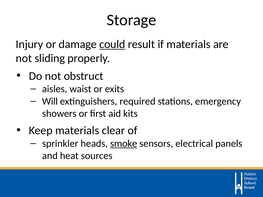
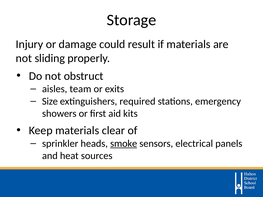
could underline: present -> none (112, 44)
waist: waist -> team (80, 89)
Will: Will -> Size (50, 101)
